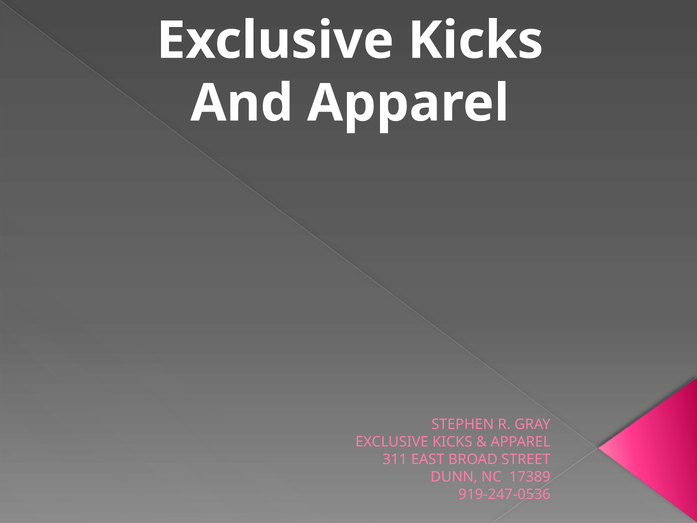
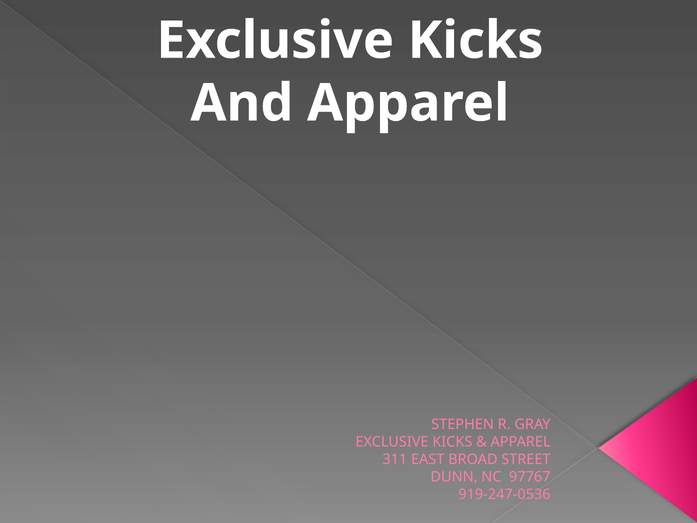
17389: 17389 -> 97767 (530, 477)
